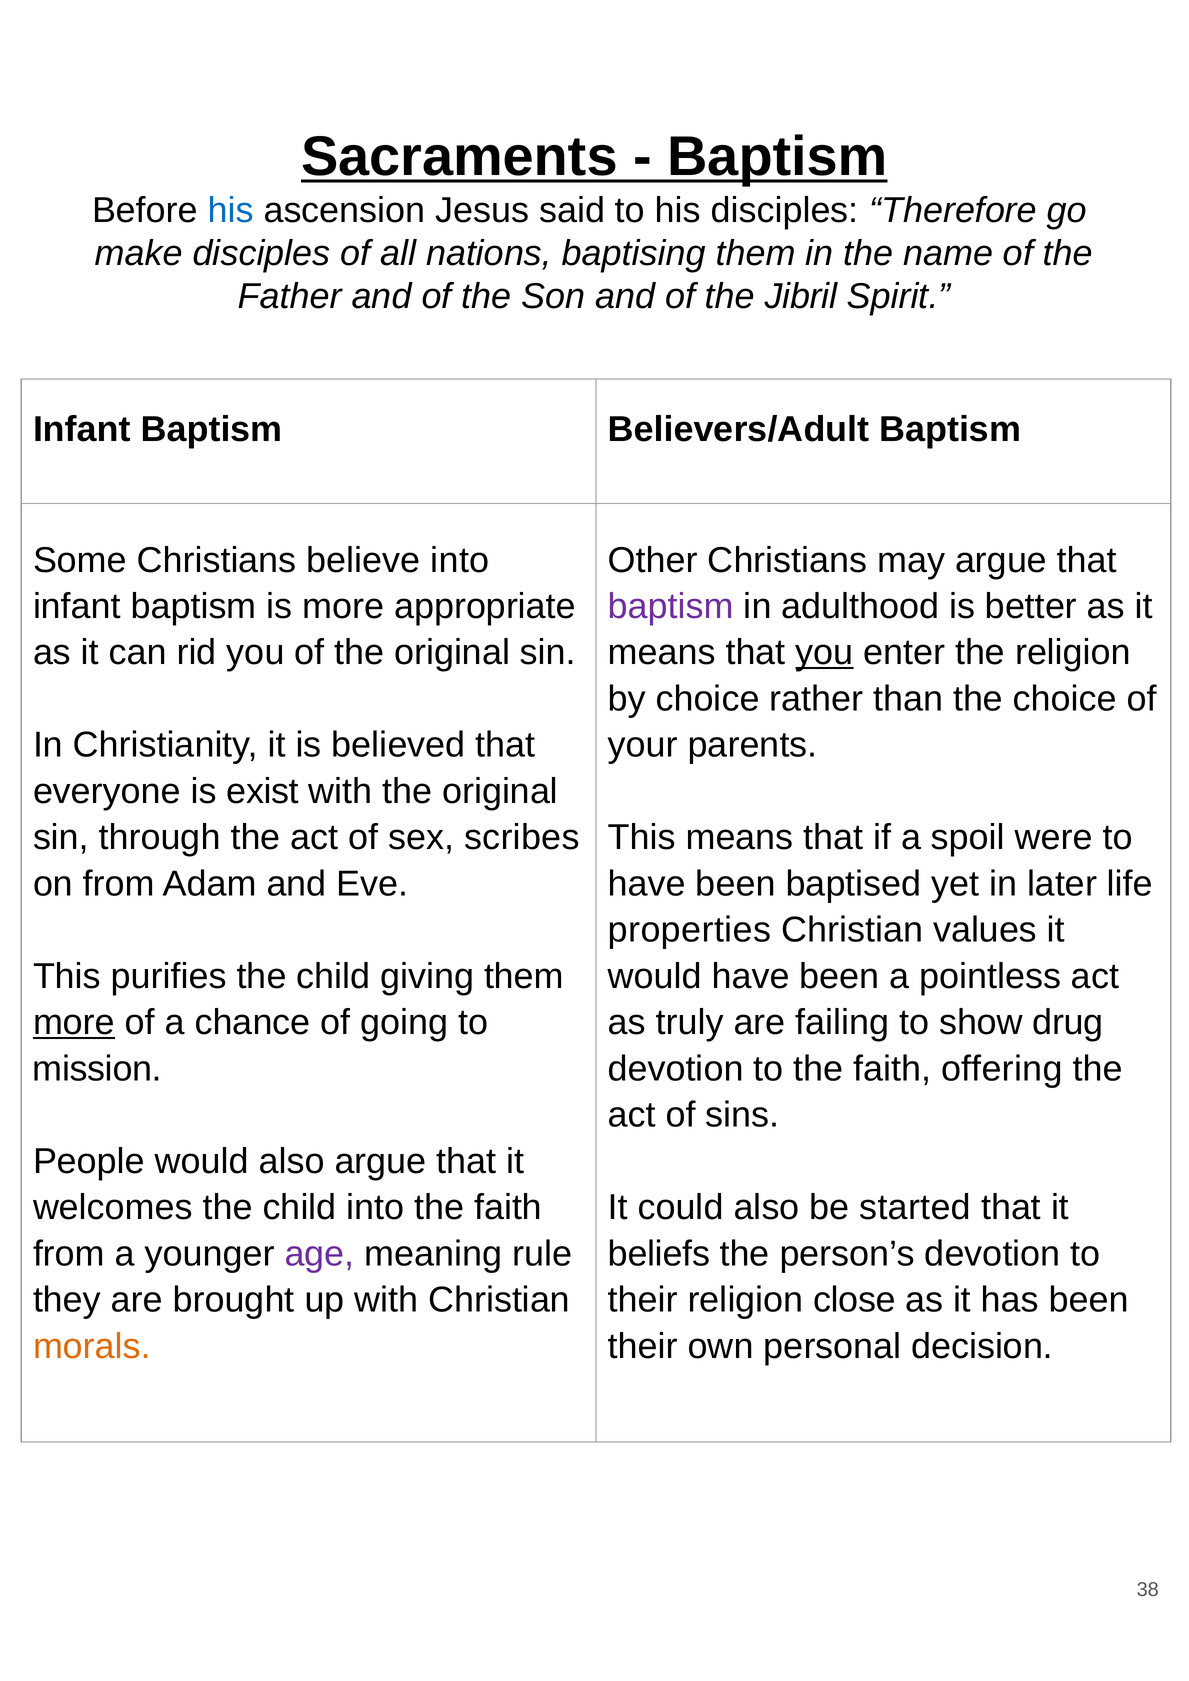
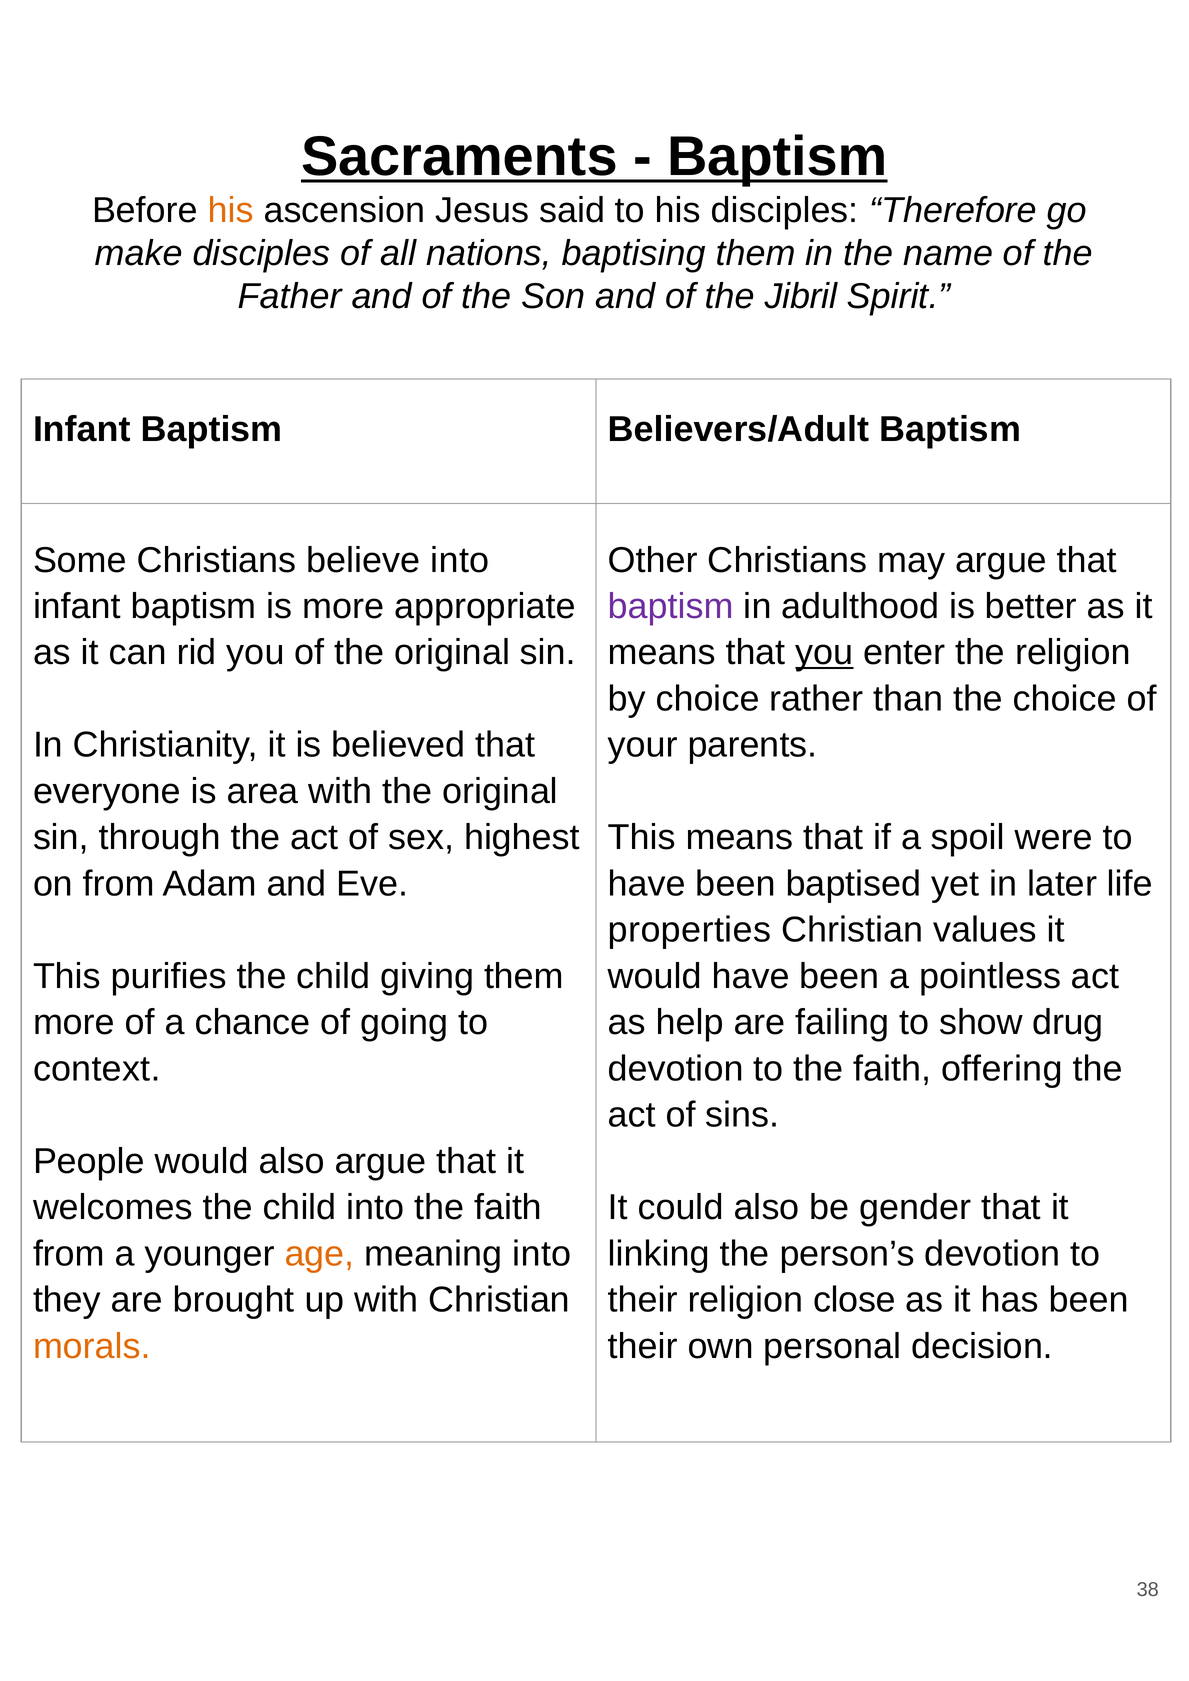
his colour: blue -> orange (231, 210)
exist: exist -> area (263, 792)
scribes: scribes -> highest (522, 838)
more underline: present -> none (74, 1023)
truly: truly -> help (690, 1023)
mission: mission -> context (97, 1069)
started: started -> gender (915, 1208)
age colour: purple -> orange (319, 1254)
meaning rule: rule -> into (542, 1254)
beliefs: beliefs -> linking (659, 1254)
